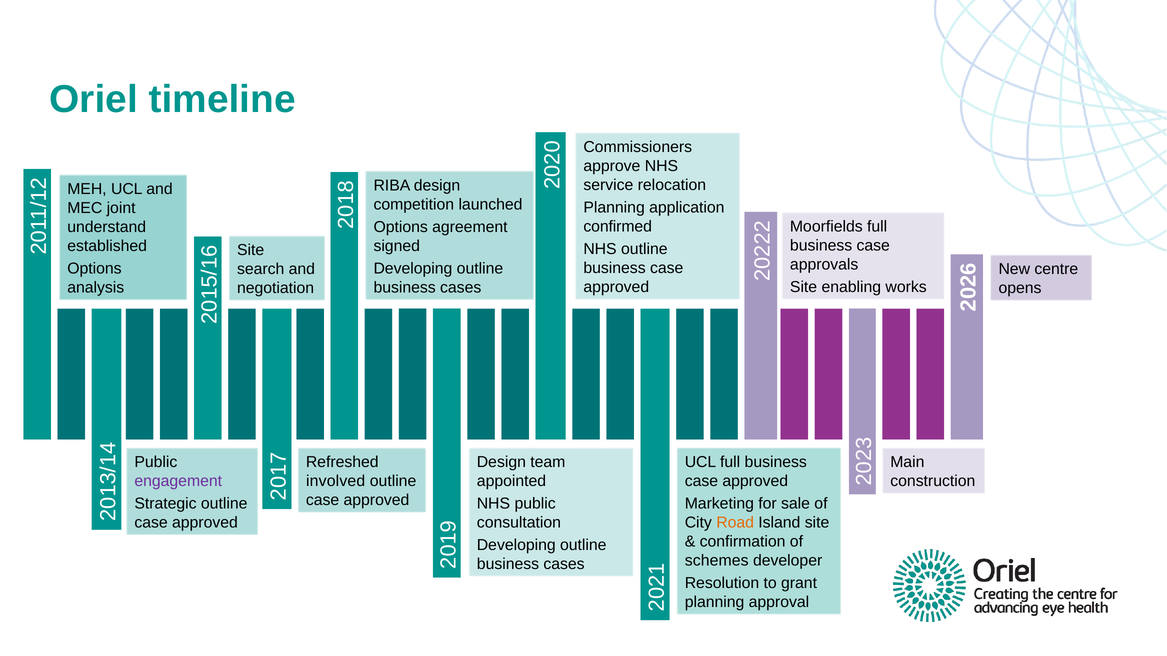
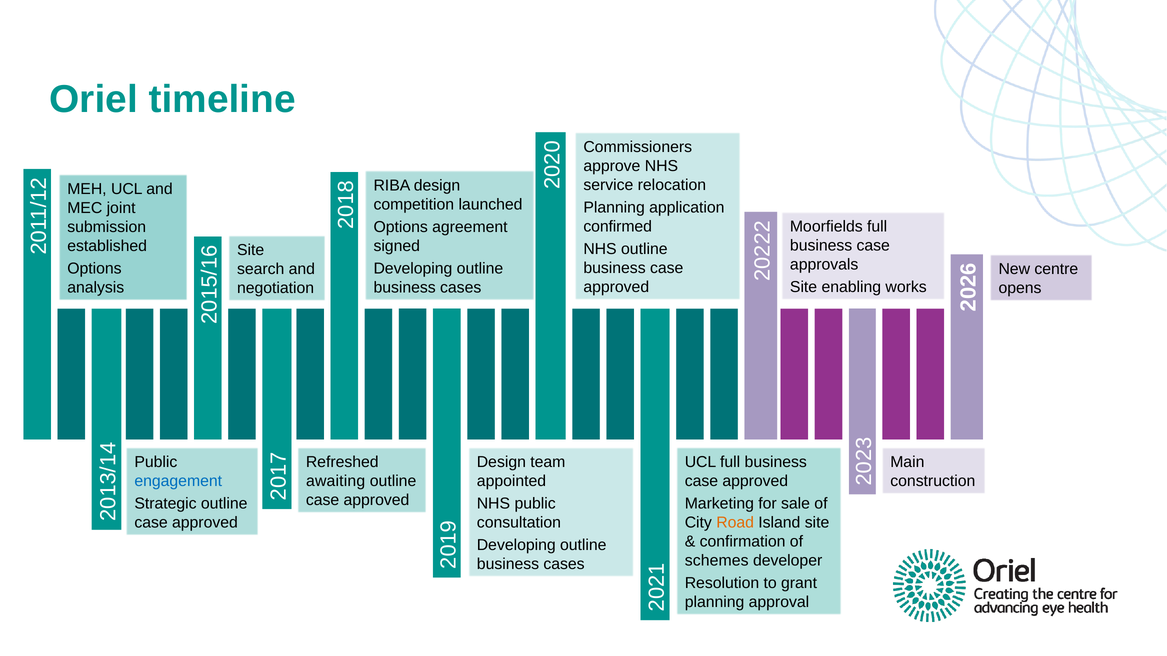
understand: understand -> submission (107, 227)
engagement colour: purple -> blue (178, 481)
involved: involved -> awaiting (336, 481)
